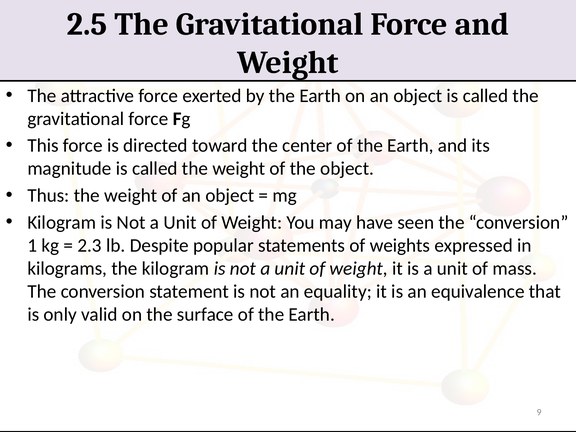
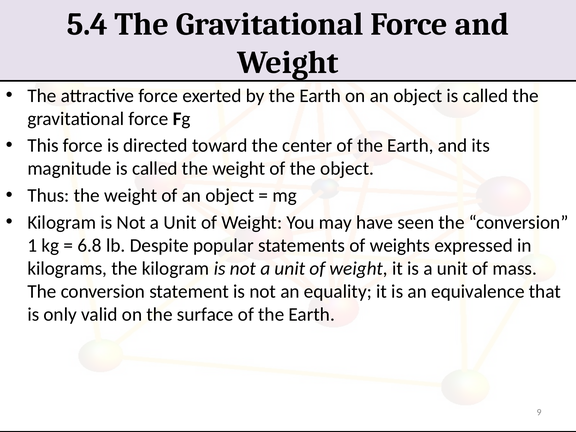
2.5: 2.5 -> 5.4 (87, 24)
2.3: 2.3 -> 6.8 (90, 245)
